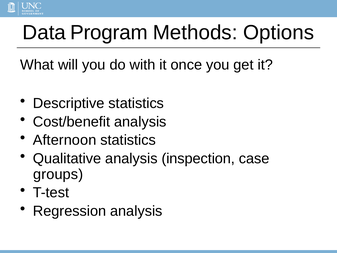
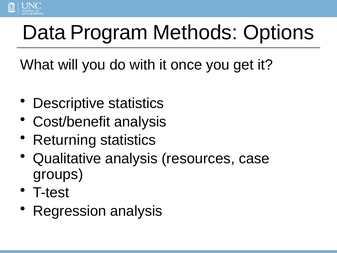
Afternoon: Afternoon -> Returning (65, 140)
inspection: inspection -> resources (198, 158)
